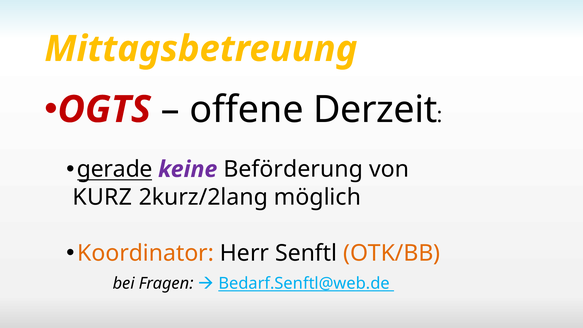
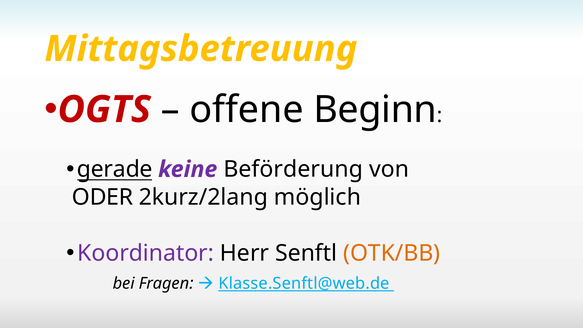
Derzeit: Derzeit -> Beginn (375, 110)
KURZ: KURZ -> ODER (103, 197)
Koordinator colour: orange -> purple (146, 253)
Bedarf.Senftl@web.de: Bedarf.Senftl@web.de -> Klasse.Senftl@web.de (304, 283)
